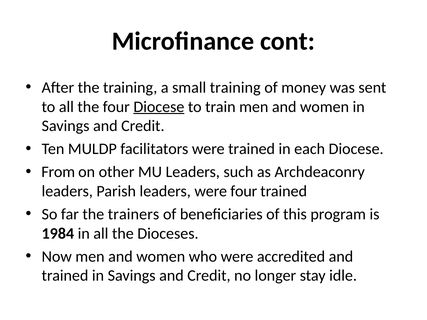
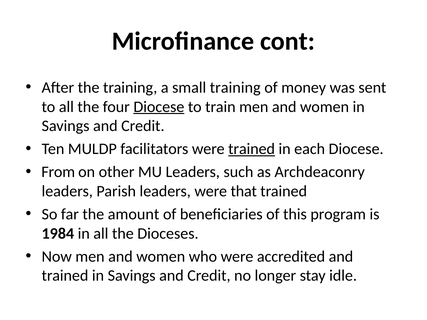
trained underline: none -> present (252, 149)
were four: four -> that (244, 191)
trainers: trainers -> amount (134, 214)
